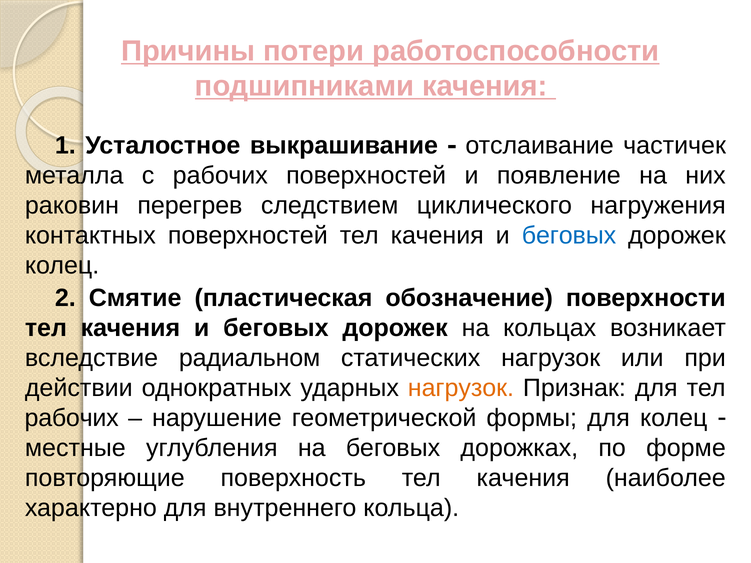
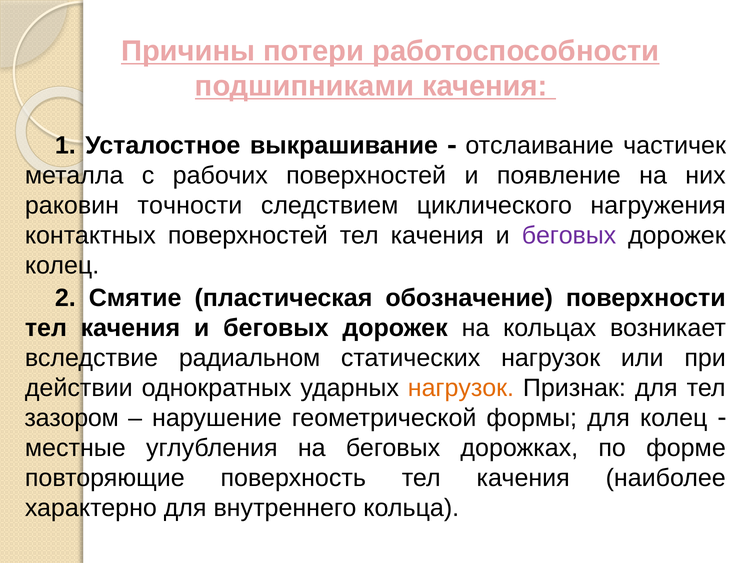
перегрев: перегрев -> точности (190, 206)
беговых colour: blue -> purple (569, 236)
рабочих: рабочих -> зазором (72, 418)
